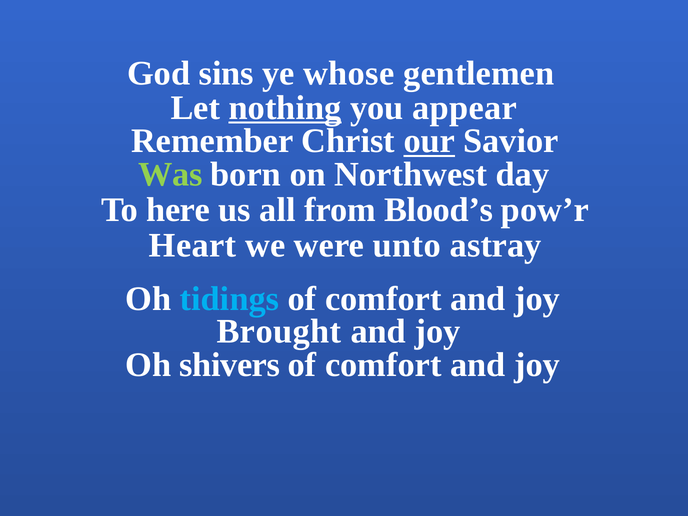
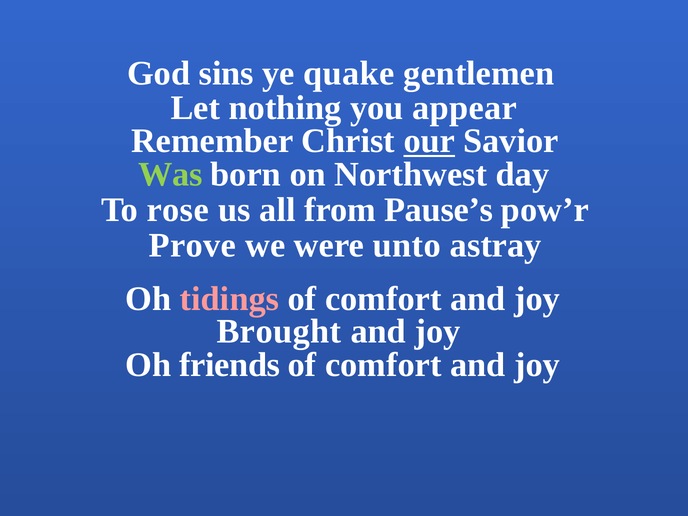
whose: whose -> quake (349, 73)
nothing underline: present -> none (285, 108)
here: here -> rose (178, 210)
Blood’s: Blood’s -> Pause’s (439, 210)
Heart: Heart -> Prove (193, 246)
tidings colour: light blue -> pink (230, 299)
shivers: shivers -> friends (230, 365)
